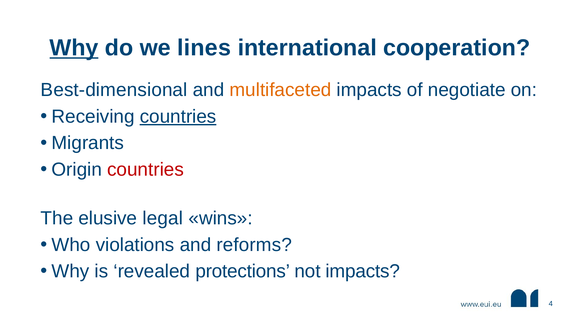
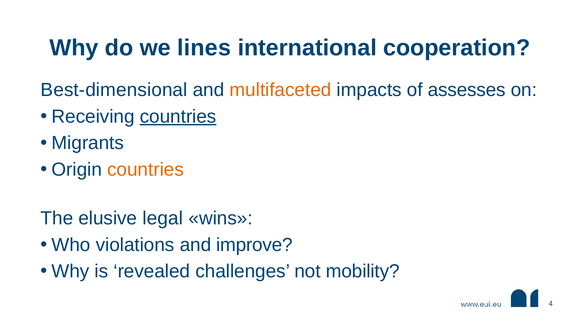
Why underline: present -> none (74, 48)
negotiate: negotiate -> assesses (467, 90)
countries colour: red -> orange (146, 169)
reforms: reforms -> improve (254, 244)
protections: protections -> challenges (243, 271)
not impacts: impacts -> mobility (363, 271)
